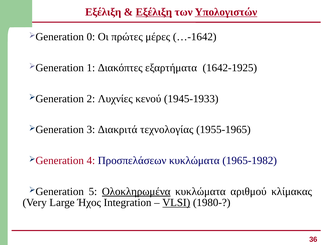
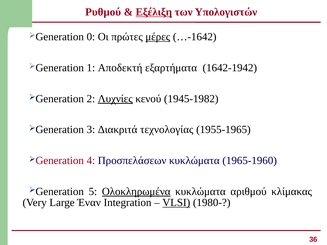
Εξέλιξη: Εξέλιξη -> Ρυθμού (103, 12)
Υπολογιστών underline: present -> none (226, 12)
μέρες underline: none -> present (158, 37)
Διακόπτες: Διακόπτες -> Αποδεκτή (120, 68)
1642-1925: 1642-1925 -> 1642-1942 (230, 68)
Λυχνίες underline: none -> present (115, 99)
1945-1933: 1945-1933 -> 1945-1982 (191, 99)
1965-1982: 1965-1982 -> 1965-1960 (250, 161)
Ήχος: Ήχος -> Έναν (89, 203)
